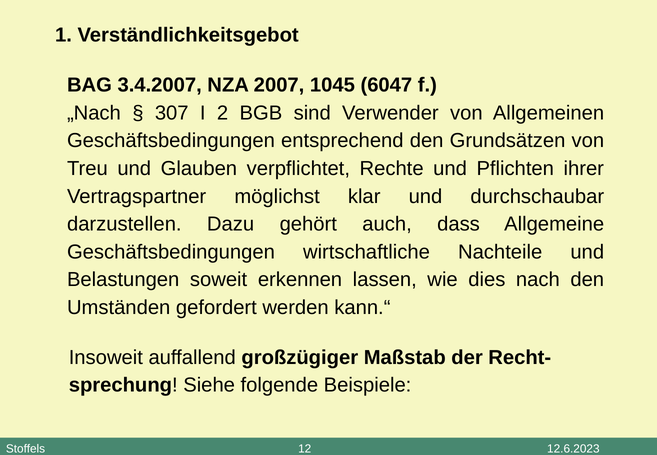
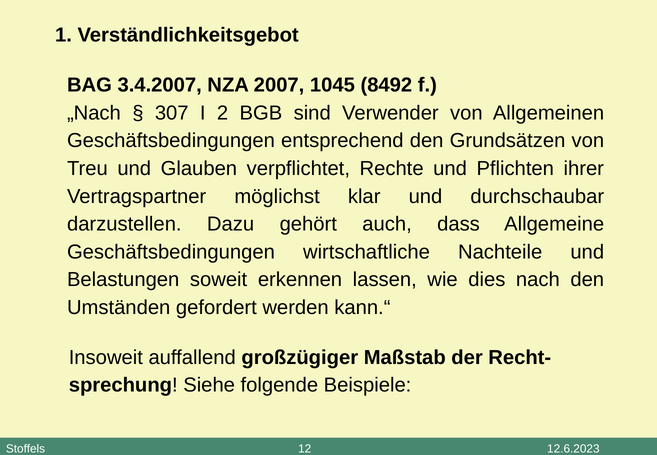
6047: 6047 -> 8492 (386, 85)
